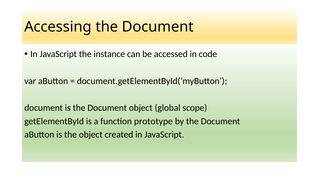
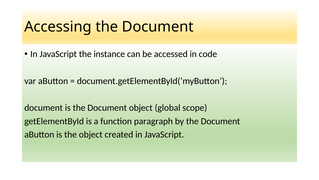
prototype: prototype -> paragraph (153, 121)
